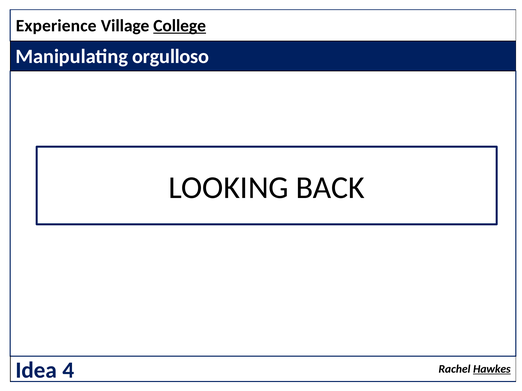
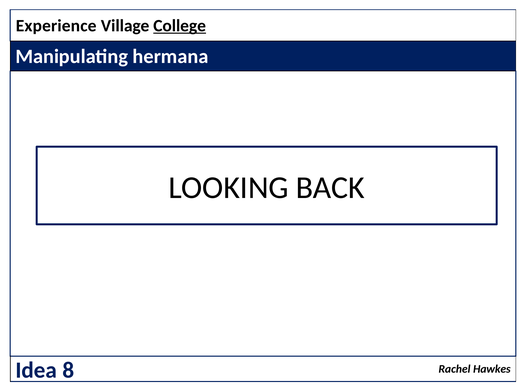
orgulloso: orgulloso -> hermana (170, 56)
4: 4 -> 8 (68, 371)
Hawkes underline: present -> none (492, 369)
